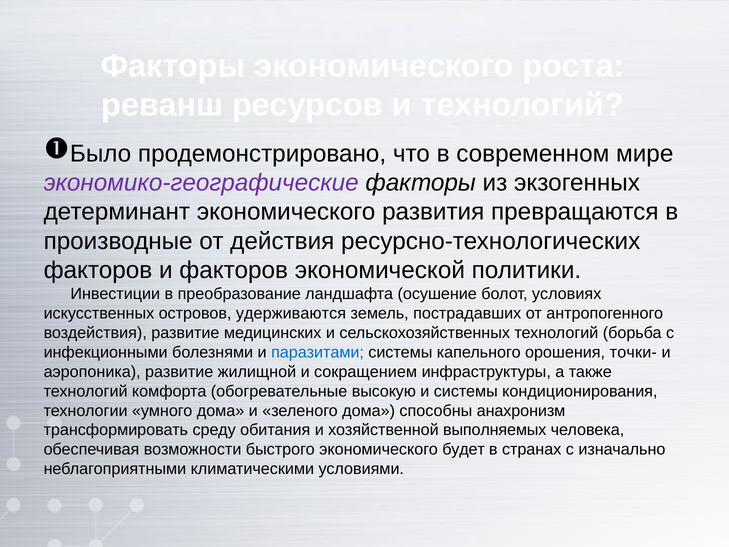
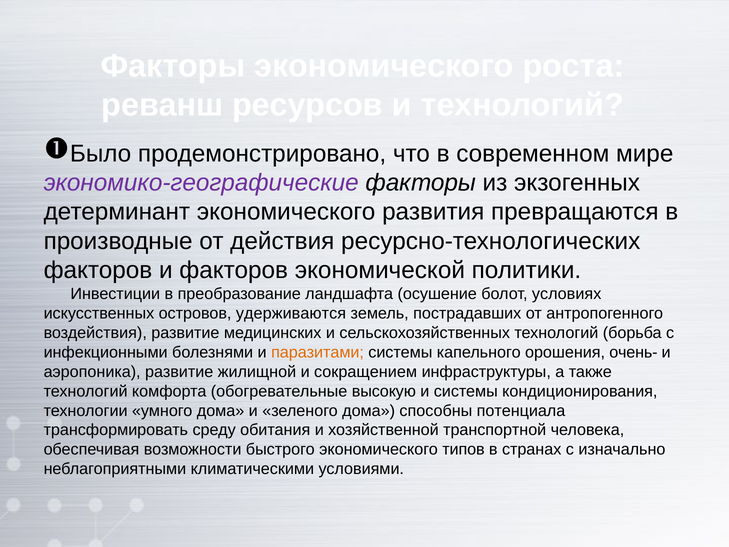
паразитами colour: blue -> orange (318, 352)
точки-: точки- -> очень- (633, 352)
анахронизм: анахронизм -> потенциала (521, 410)
выполняемых: выполняемых -> транспортной (495, 430)
будет: будет -> типов (463, 449)
